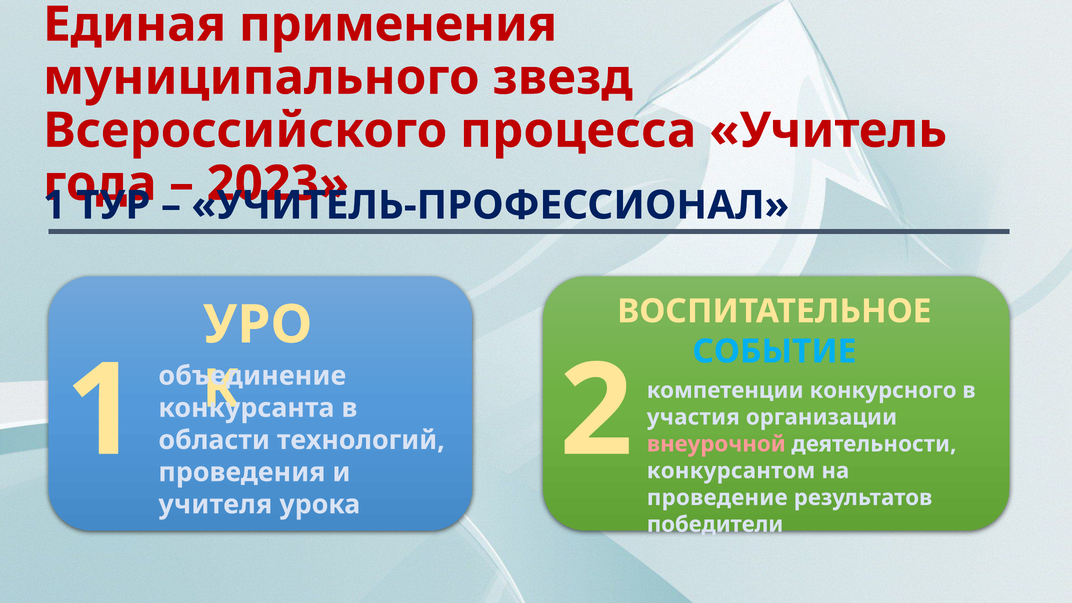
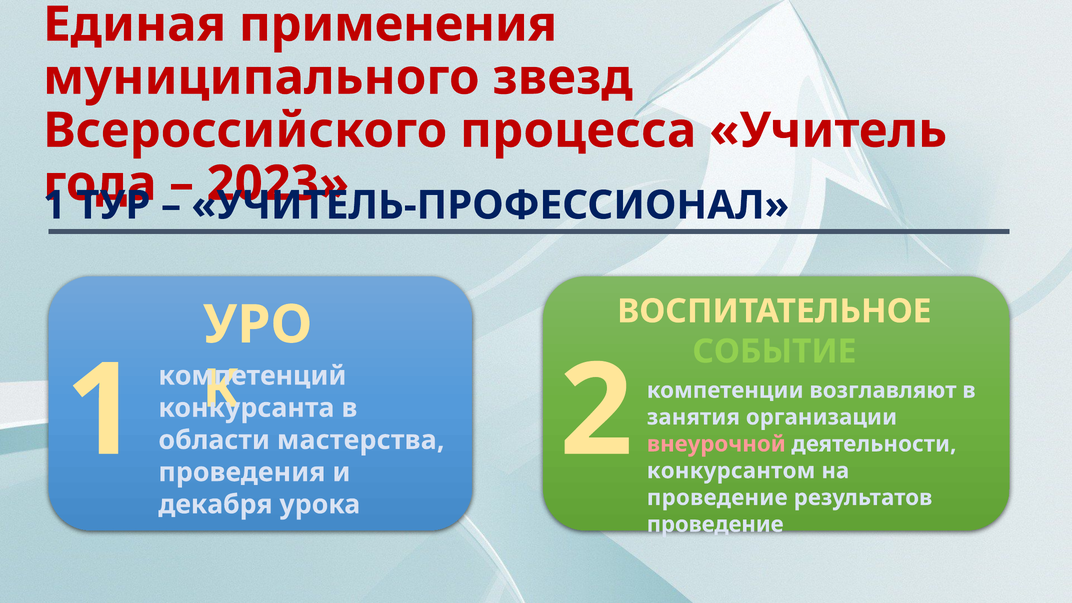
СОБЫТИЕ colour: light blue -> light green (774, 351)
объединение: объединение -> компетенций (252, 376)
конкурсного: конкурсного -> возглавляют (883, 390)
участия: участия -> занятия (693, 417)
технологий: технологий -> мастерства (361, 440)
учителя: учителя -> декабря (216, 504)
победители: победители -> проведение (715, 524)
